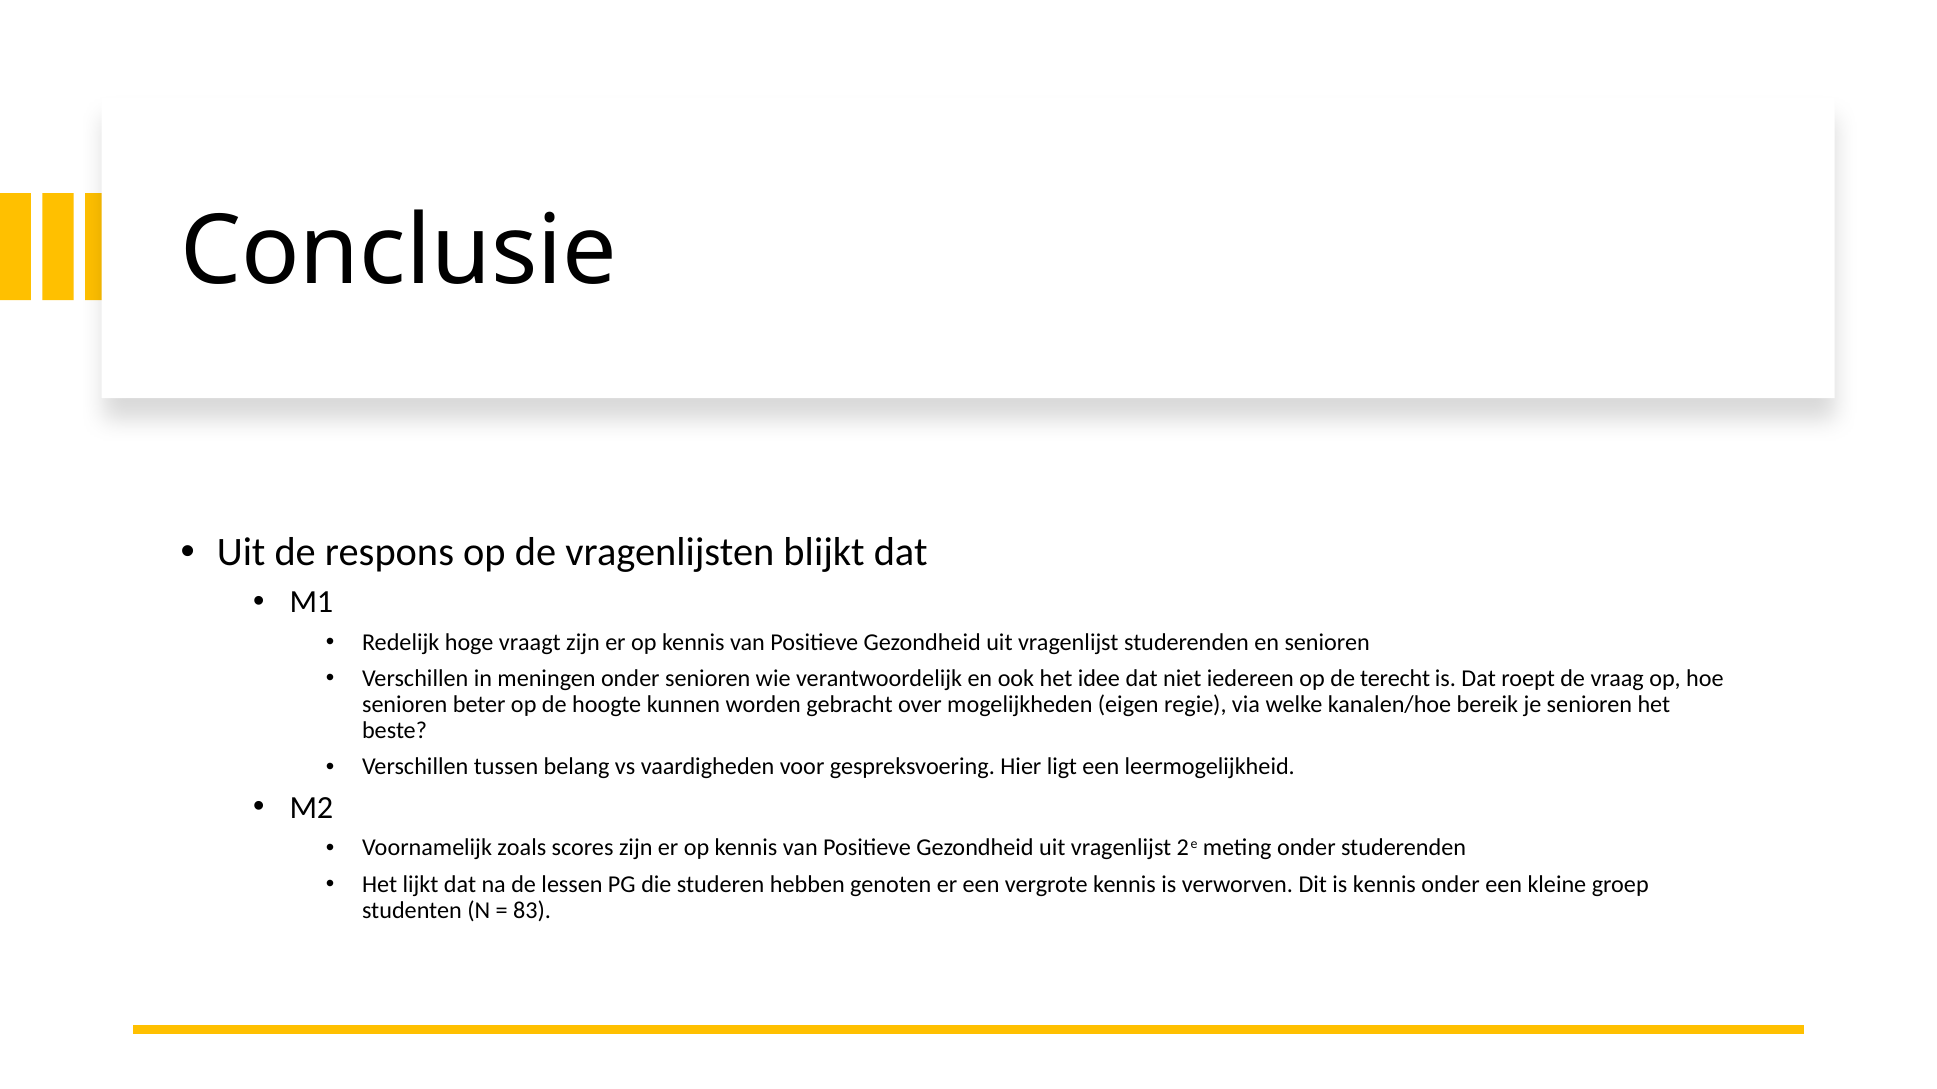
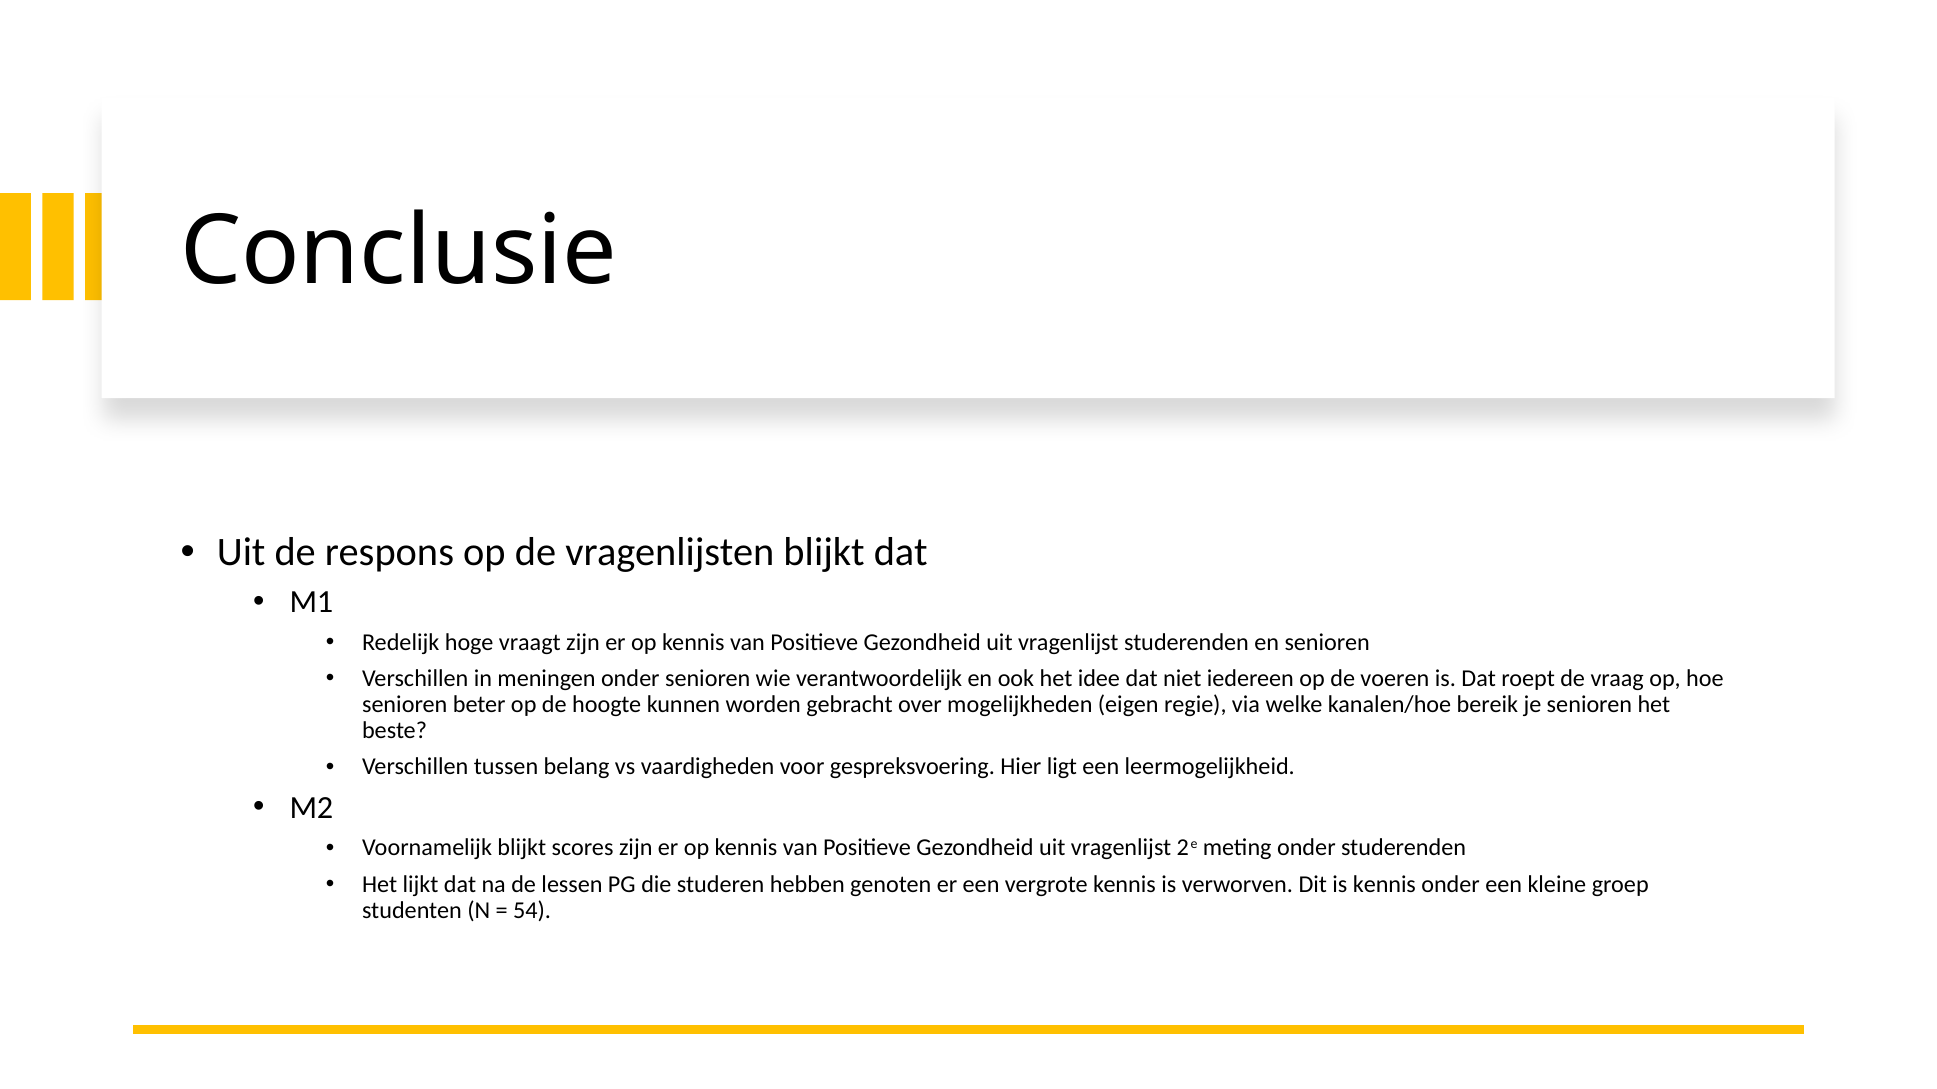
terecht: terecht -> voeren (1395, 679)
Voornamelijk zoals: zoals -> blijkt (522, 848)
83: 83 -> 54 (532, 911)
